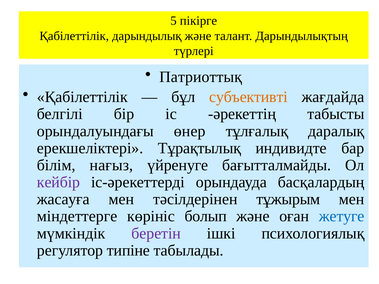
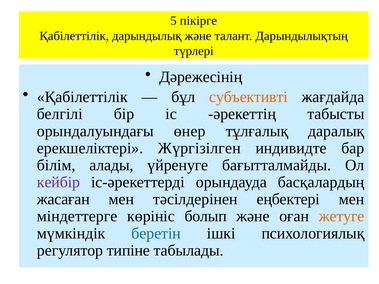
Патриоттық: Патриоттық -> Дәрежесінің (201, 77)
Тұрақтылық: Тұрақтылық -> Жүргізілген (199, 148)
нағыз: нағыз -> алады (112, 165)
жасауға: жасауға -> жасаған (63, 199)
тұжырым: тұжырым -> еңбектері (288, 199)
жетуге colour: blue -> orange (342, 216)
беретін colour: purple -> blue (156, 234)
